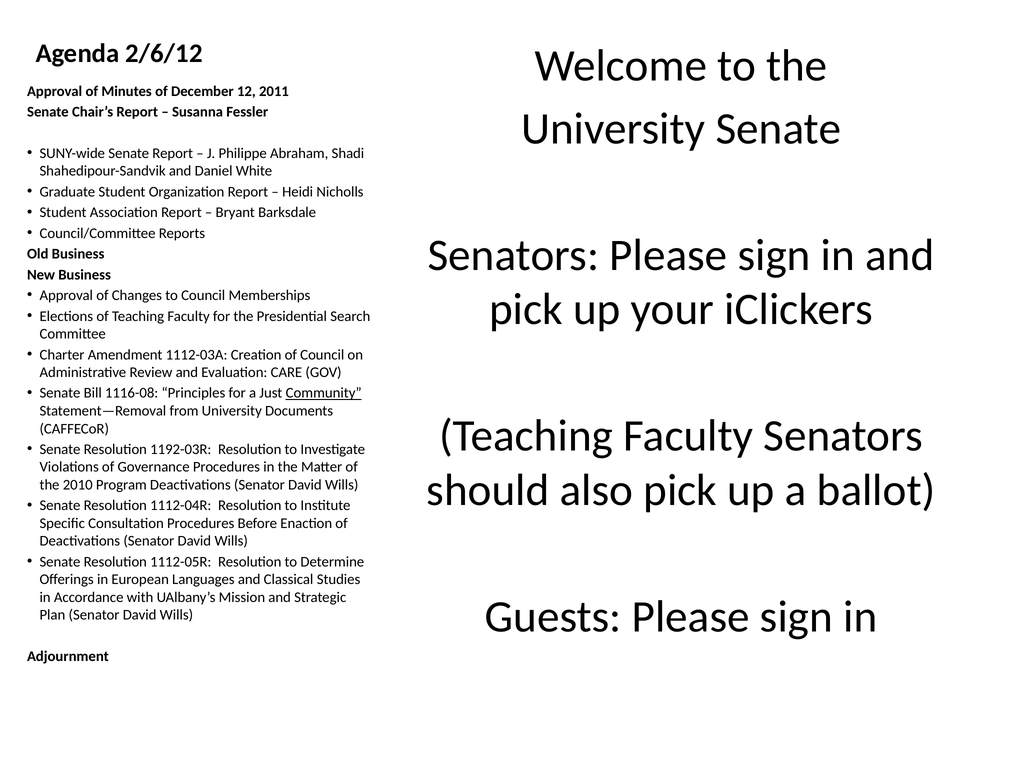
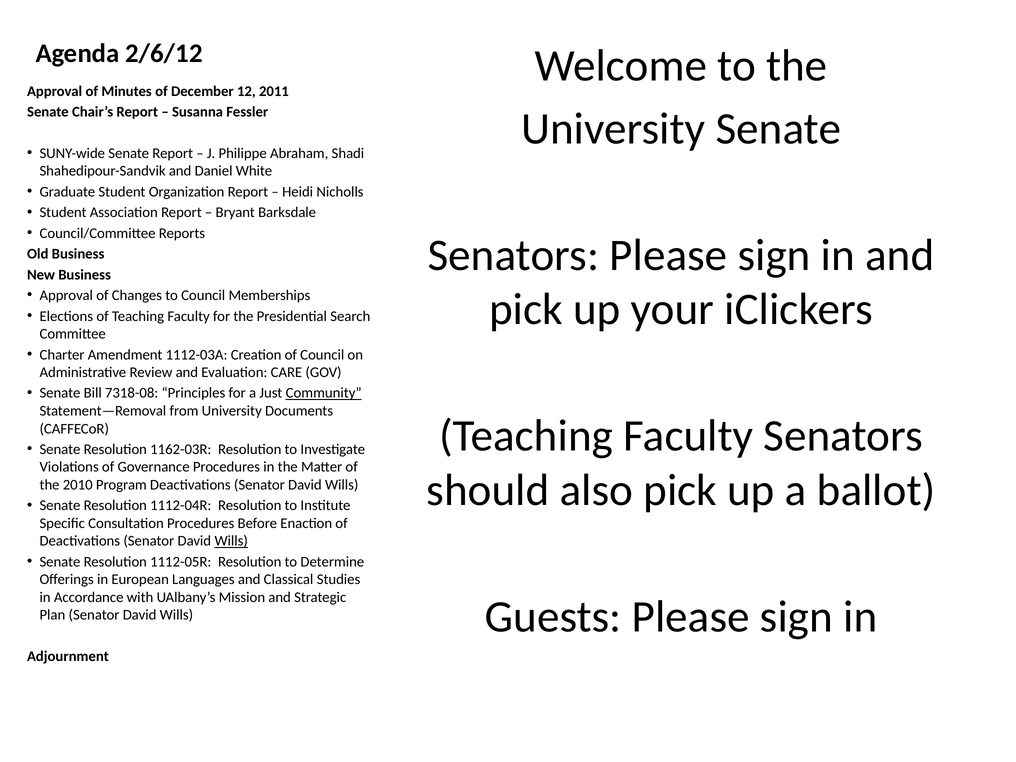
1116-08: 1116-08 -> 7318-08 (132, 393)
1192-03R: 1192-03R -> 1162-03R (181, 449)
Wills underline: none -> present (231, 541)
